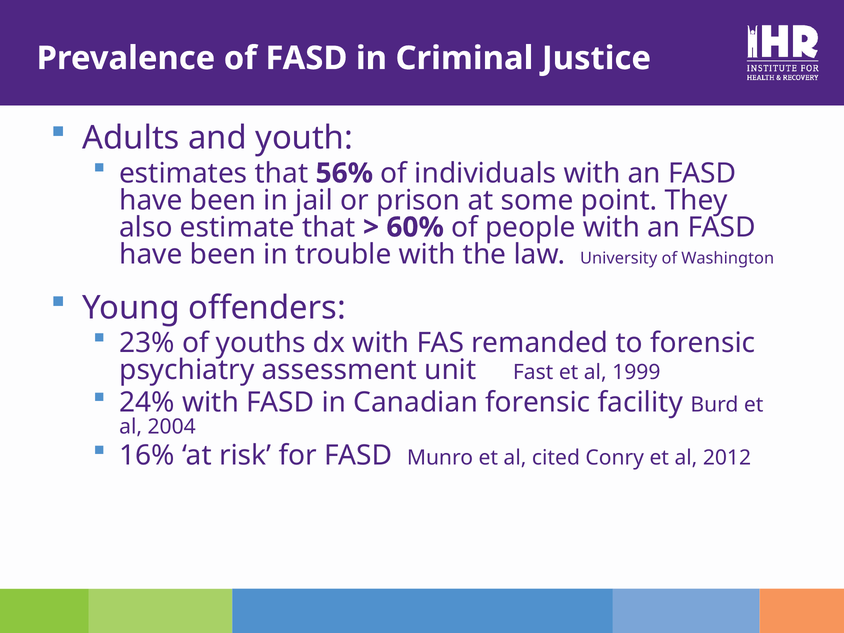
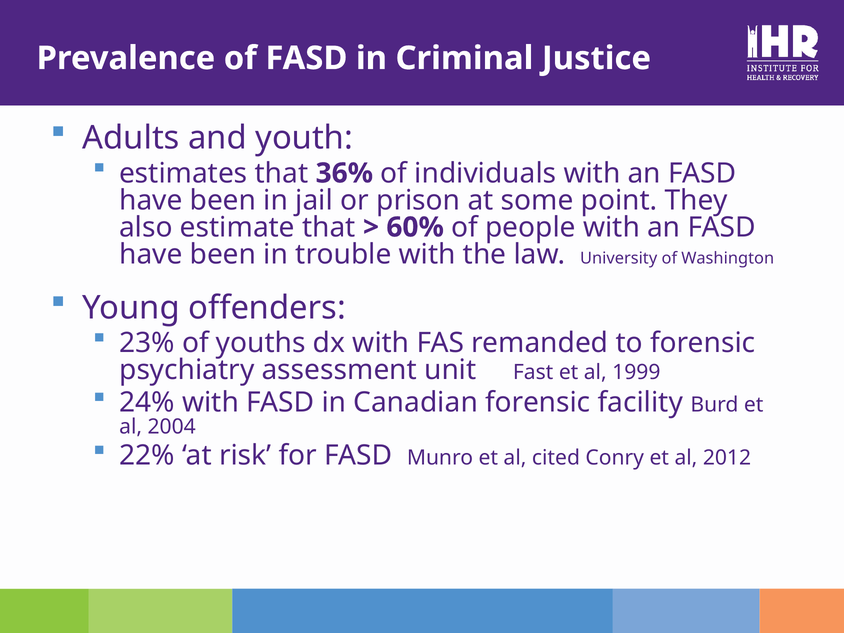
56%: 56% -> 36% (344, 173)
16%: 16% -> 22% (147, 456)
